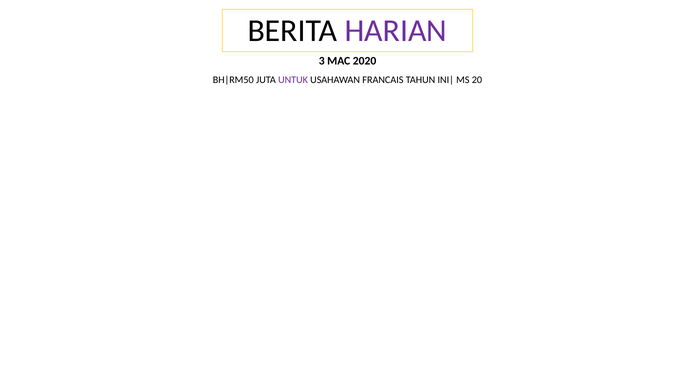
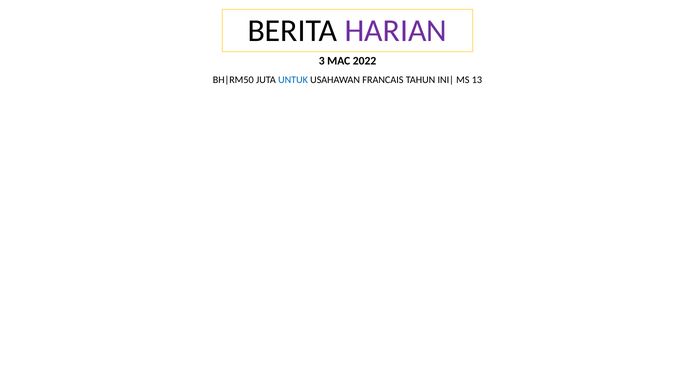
2020: 2020 -> 2022 (365, 61)
UNTUK colour: purple -> blue (293, 80)
20: 20 -> 13 (477, 80)
